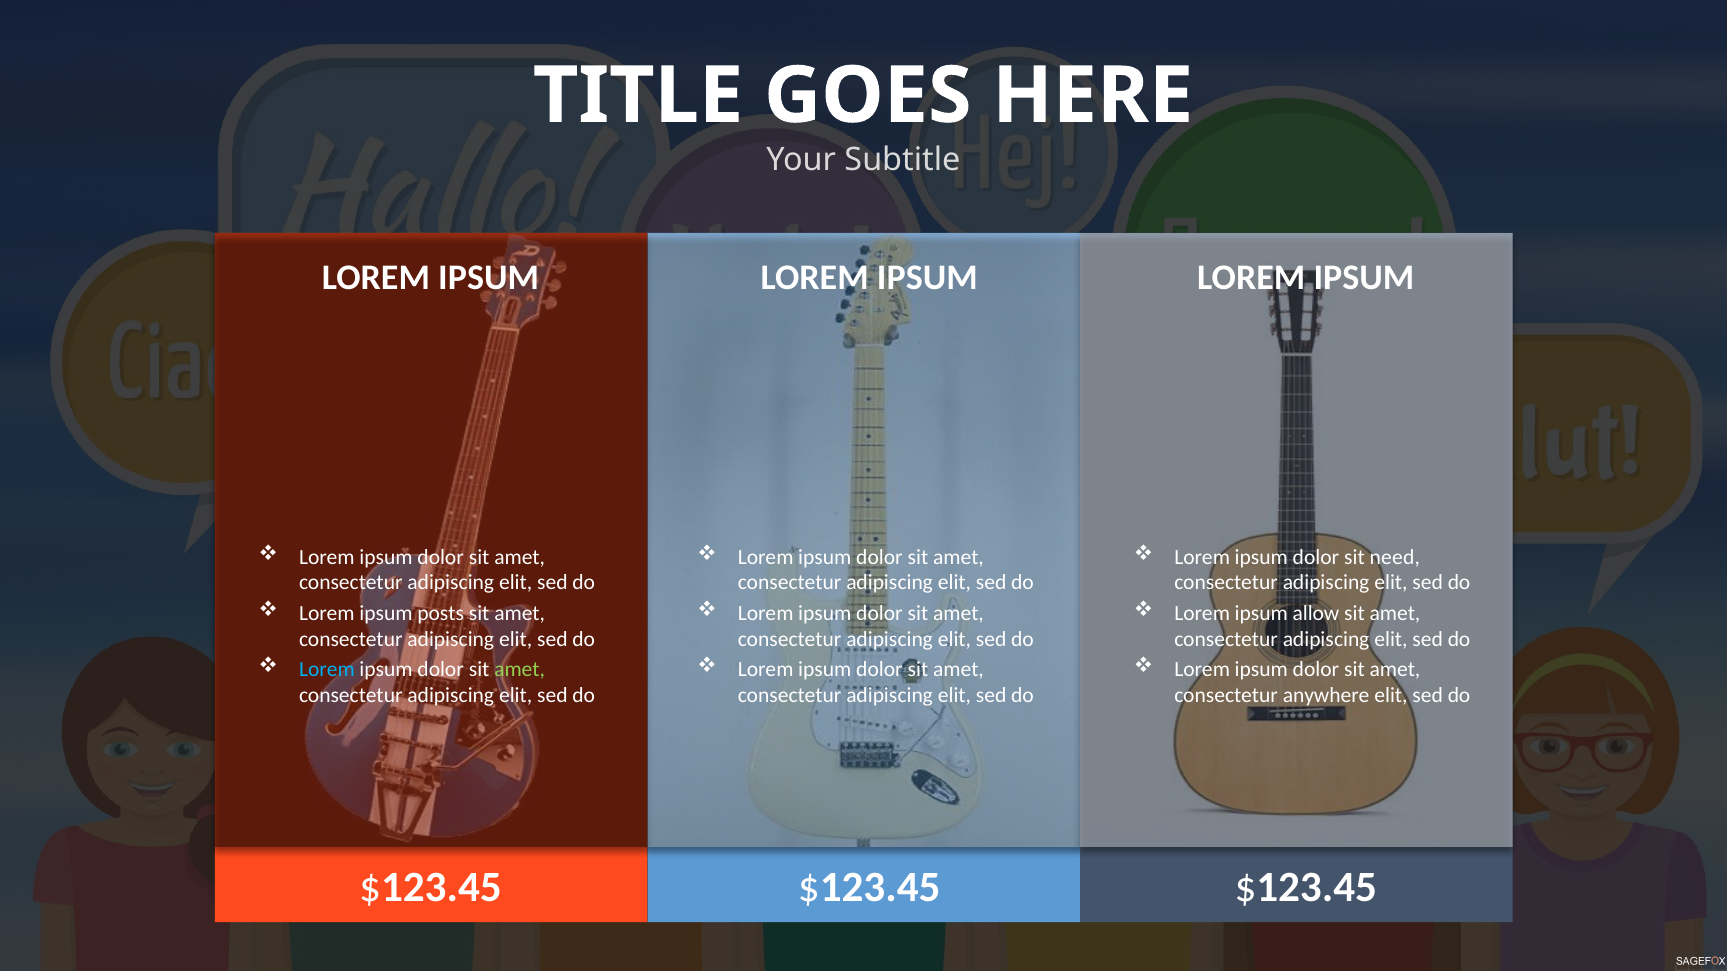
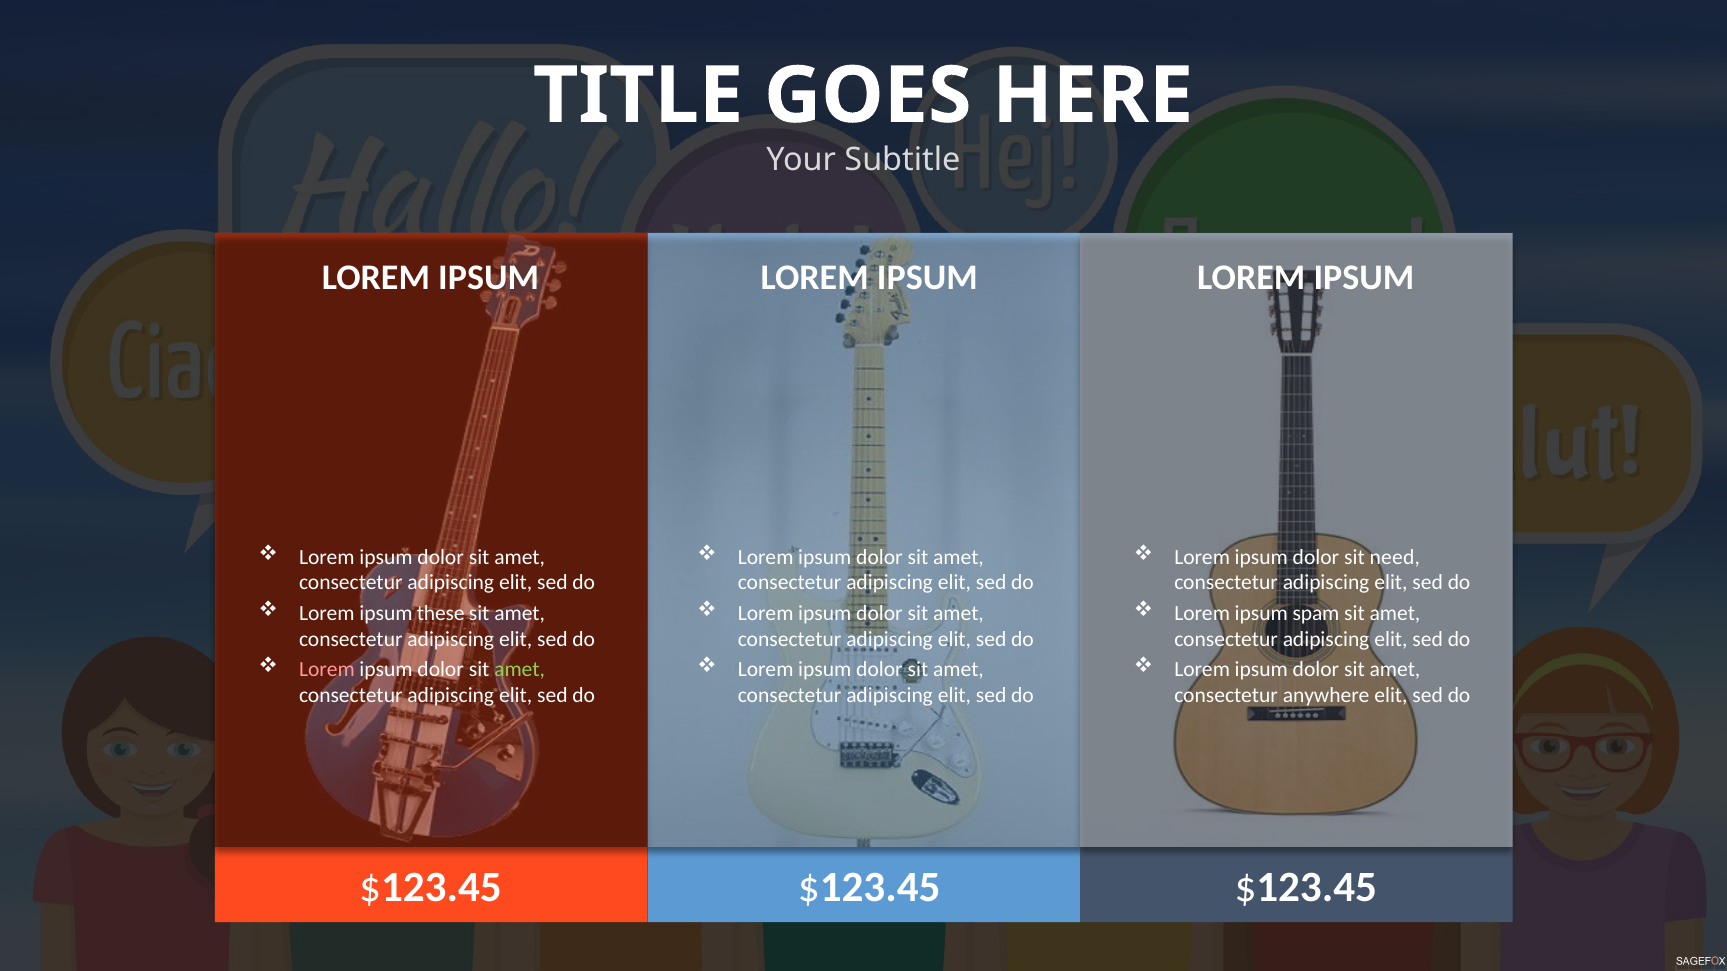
posts: posts -> these (441, 613)
allow: allow -> spam (1316, 613)
Lorem colour: light blue -> pink (327, 669)
